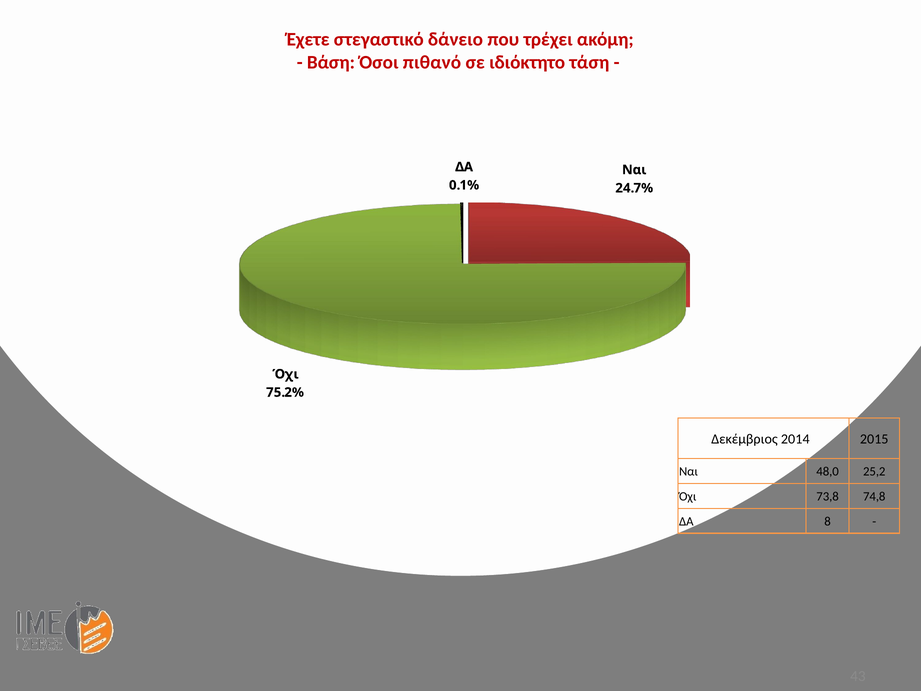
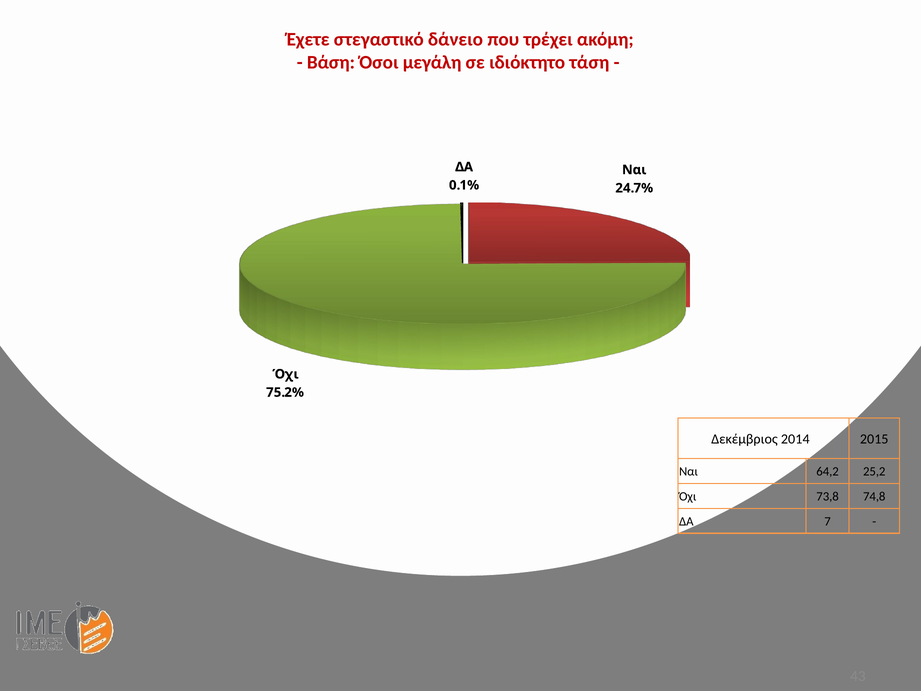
πιθανό: πιθανό -> μεγάλη (432, 62)
48,0: 48,0 -> 64,2 (828, 471)
8: 8 -> 7 (828, 521)
